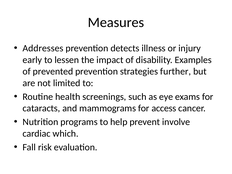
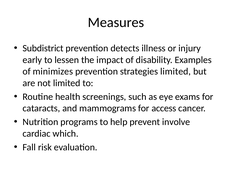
Addresses: Addresses -> Subdistrict (43, 48)
prevented: prevented -> minimizes (53, 71)
strategies further: further -> limited (176, 71)
